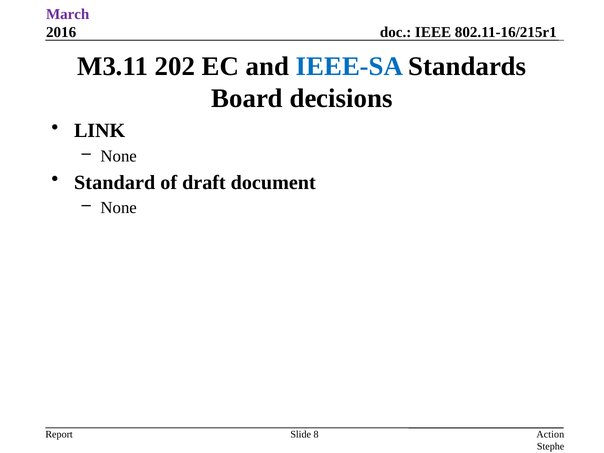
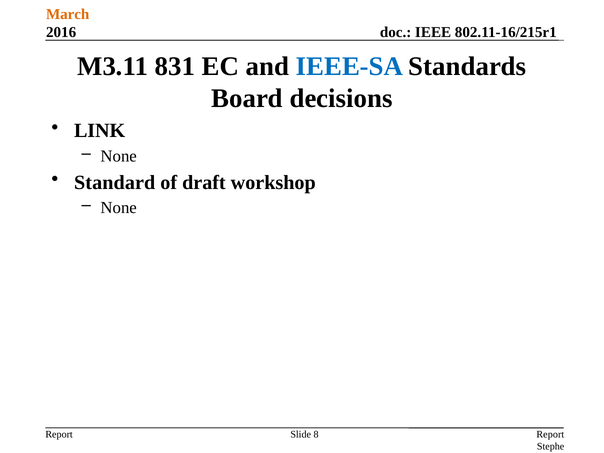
March colour: purple -> orange (68, 14)
202: 202 -> 831 (175, 66)
document: document -> workshop (273, 182)
Action: Action -> Report (550, 434)
